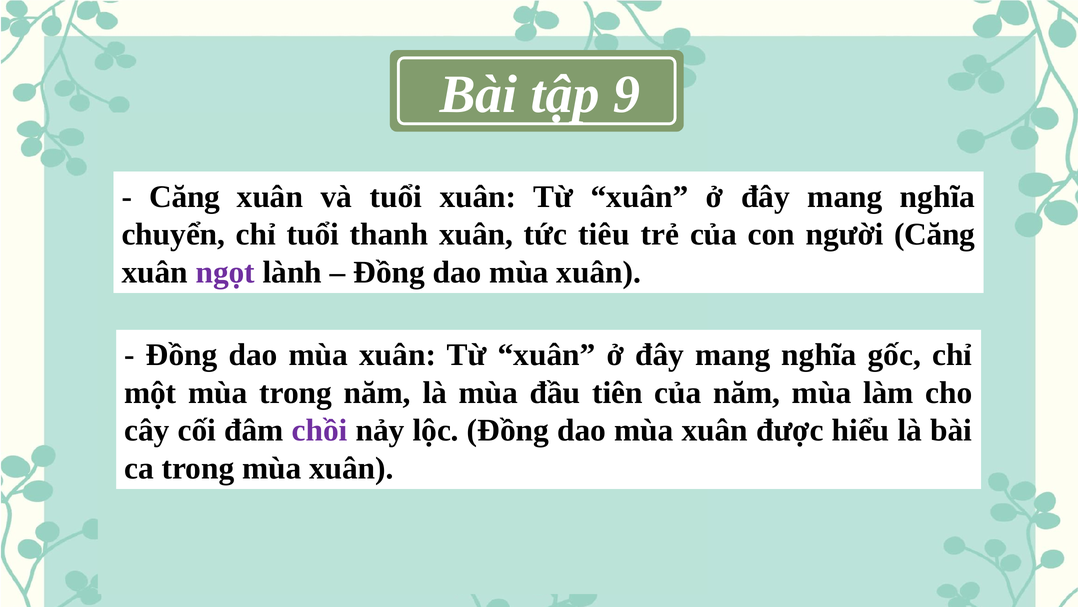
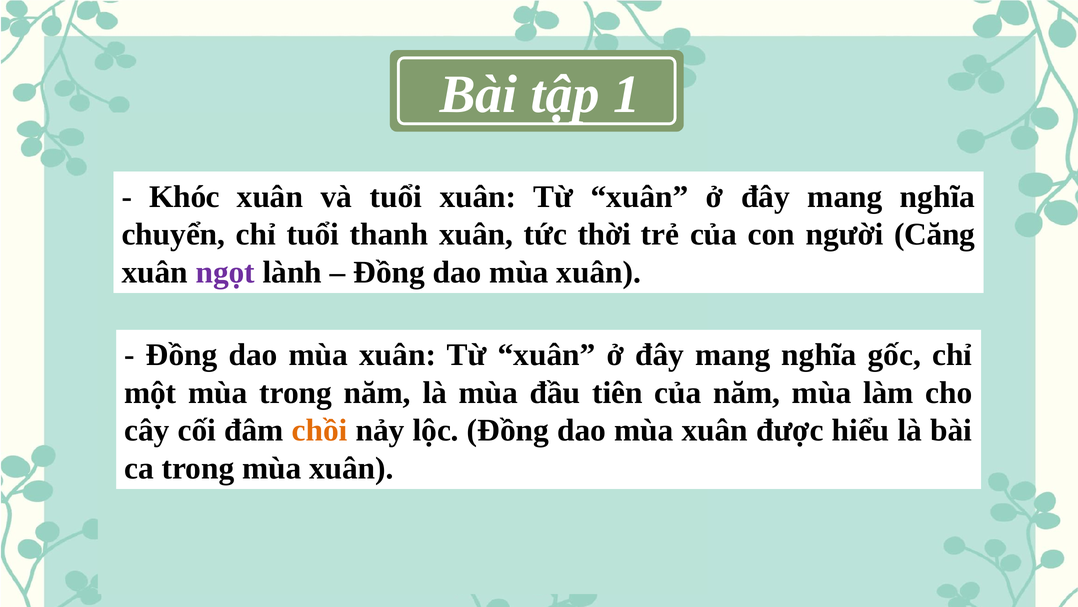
9: 9 -> 1 (627, 94)
Căng: Căng -> Khóc (185, 196)
tiêu: tiêu -> thời (604, 234)
chồi colour: purple -> orange (320, 430)
